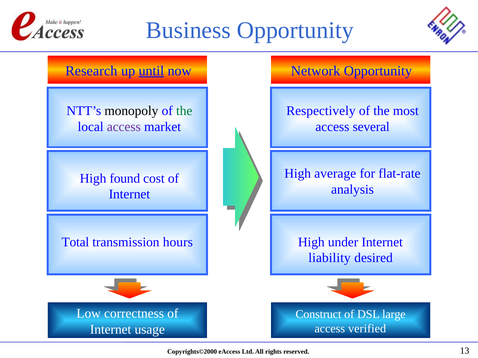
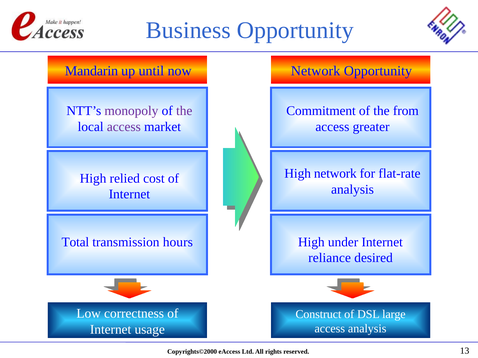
Research: Research -> Mandarin (91, 71)
until underline: present -> none (151, 71)
monopoly colour: black -> purple (131, 111)
the colour: green -> purple (184, 111)
Respectively: Respectively -> Commitment (321, 111)
most: most -> from (406, 111)
several: several -> greater (371, 127)
High average: average -> network (335, 174)
found: found -> relied (125, 179)
liability: liability -> reliance (330, 258)
access verified: verified -> analysis (367, 329)
